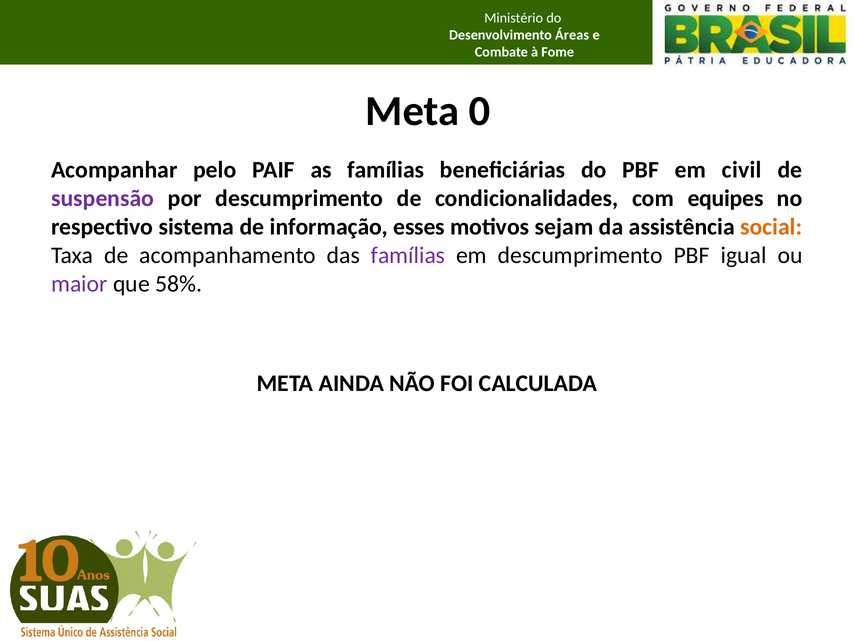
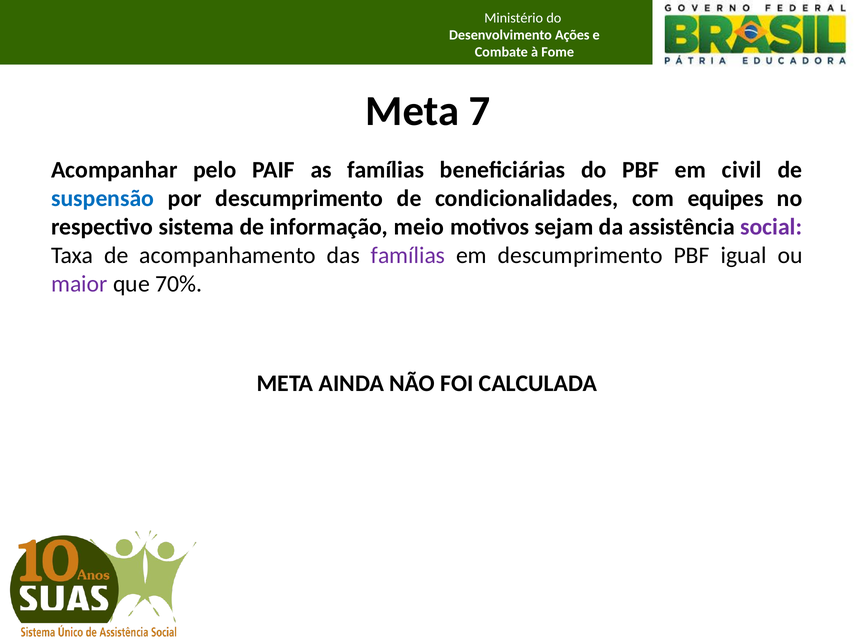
Áreas: Áreas -> Ações (572, 35)
0: 0 -> 7 (480, 111)
suspensão colour: purple -> blue (103, 198)
esses: esses -> meio (419, 227)
social colour: orange -> purple (771, 227)
58%: 58% -> 70% (179, 283)
